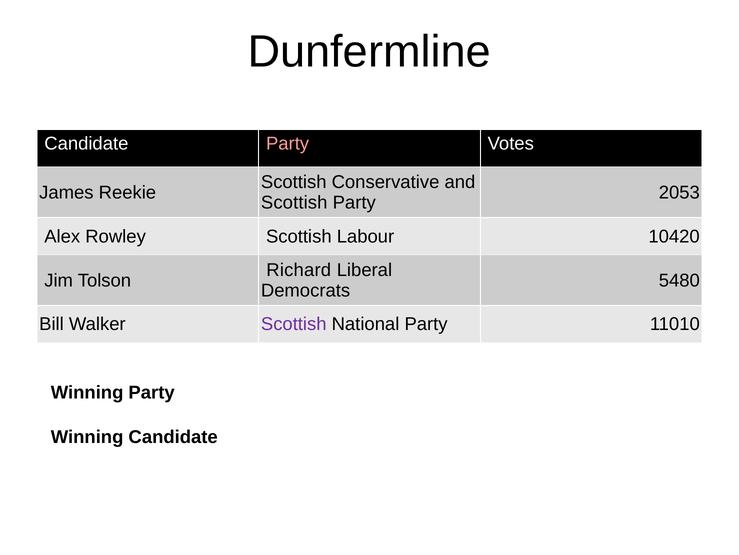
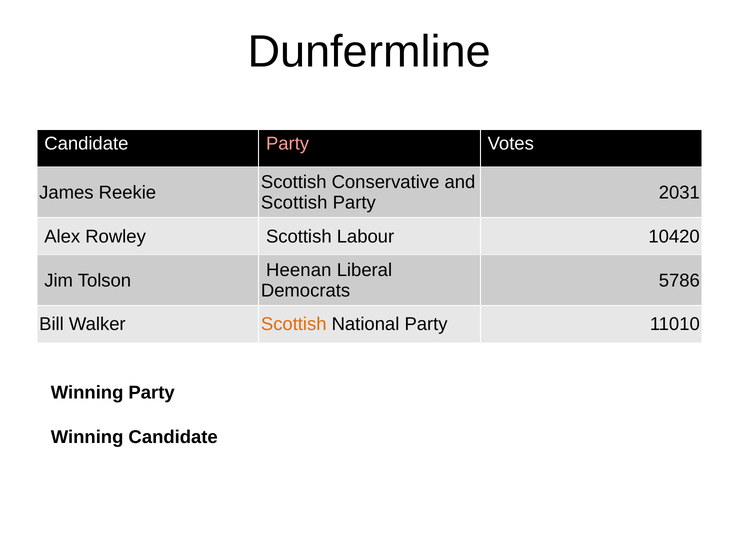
2053: 2053 -> 2031 (679, 192)
Richard: Richard -> Heenan (299, 270)
5480: 5480 -> 5786 (679, 280)
Scottish colour: purple -> orange (294, 324)
